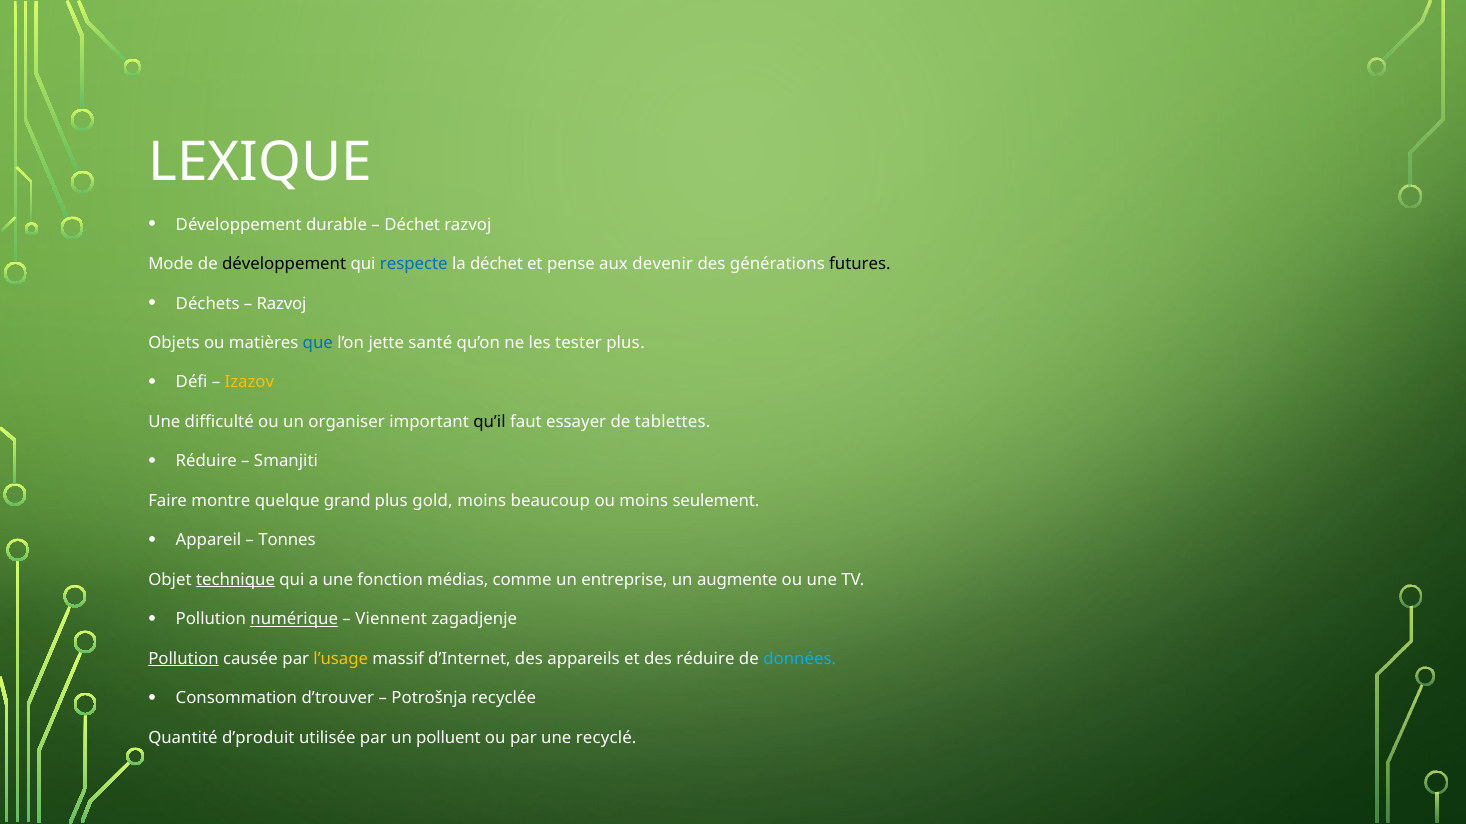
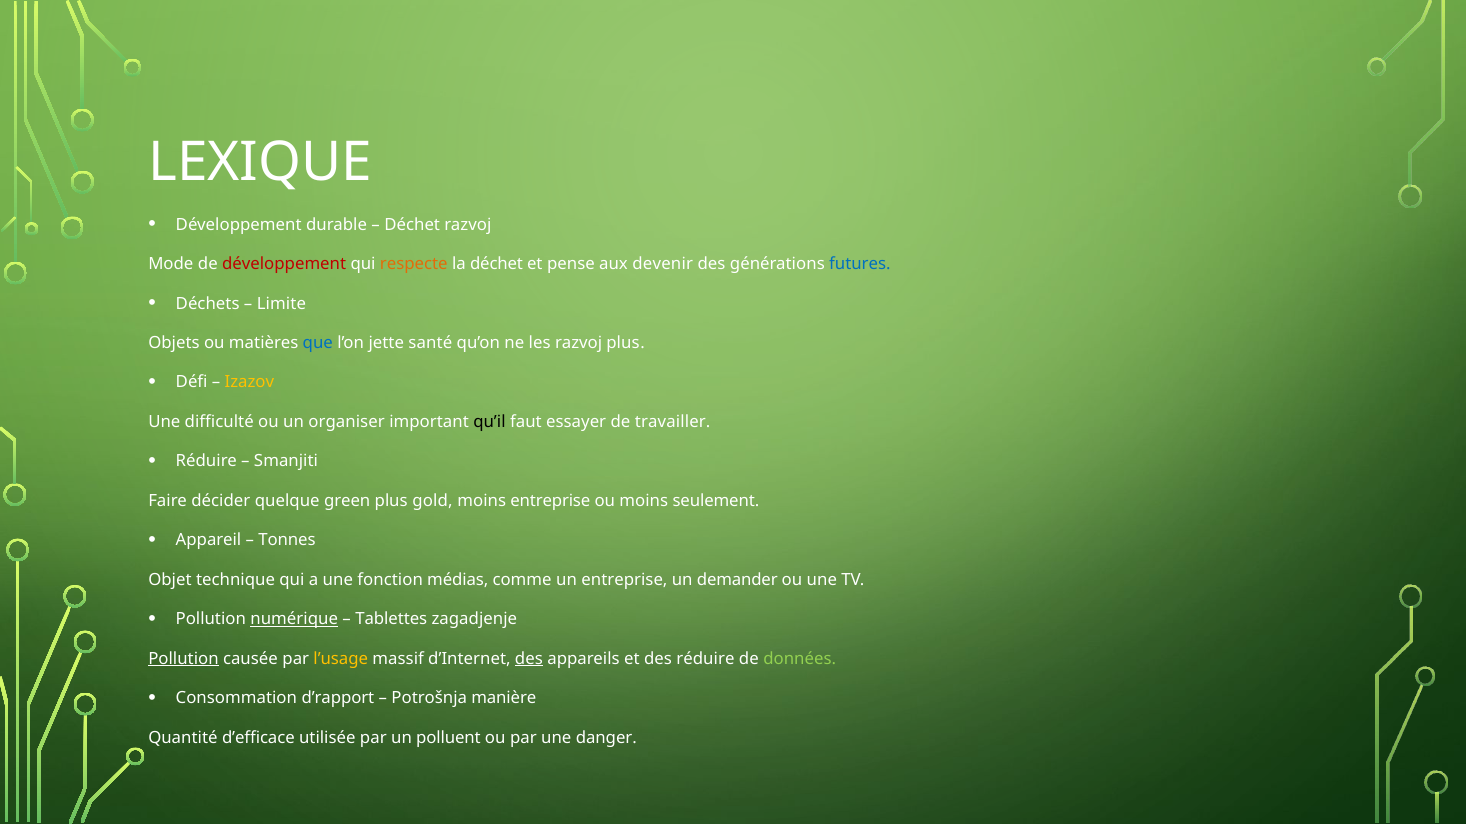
développement colour: black -> red (284, 264)
respecte colour: blue -> orange (414, 264)
futures colour: black -> blue (860, 264)
Razvoj: Razvoj -> Limite (281, 304)
les tester: tester -> razvoj (579, 343)
tablettes: tablettes -> travailler (673, 422)
montre: montre -> décider (221, 501)
grand: grand -> green (347, 501)
moins beaucoup: beaucoup -> entreprise (550, 501)
technique underline: present -> none (236, 580)
augmente: augmente -> demander (737, 580)
Viennent: Viennent -> Tablettes (391, 620)
des underline: none -> present (529, 659)
données colour: light blue -> light green (800, 659)
d’trouver: d’trouver -> d’rapport (338, 699)
recyclée: recyclée -> manière (504, 699)
d’produit: d’produit -> d’efficace (258, 738)
recyclé: recyclé -> danger (606, 738)
